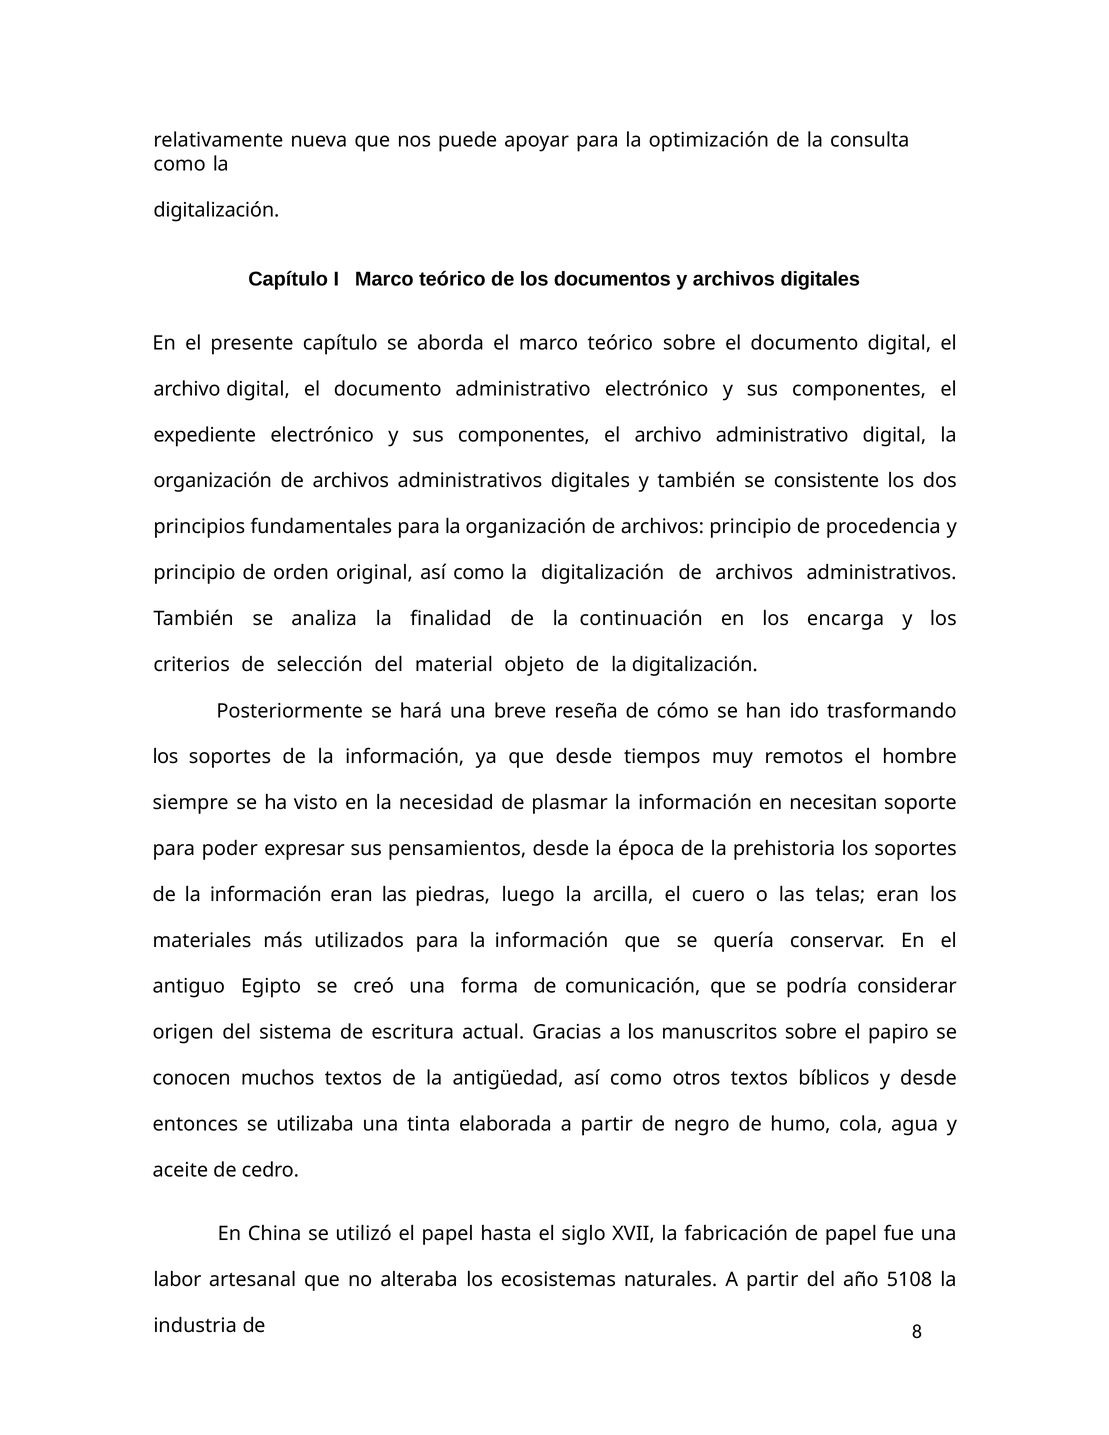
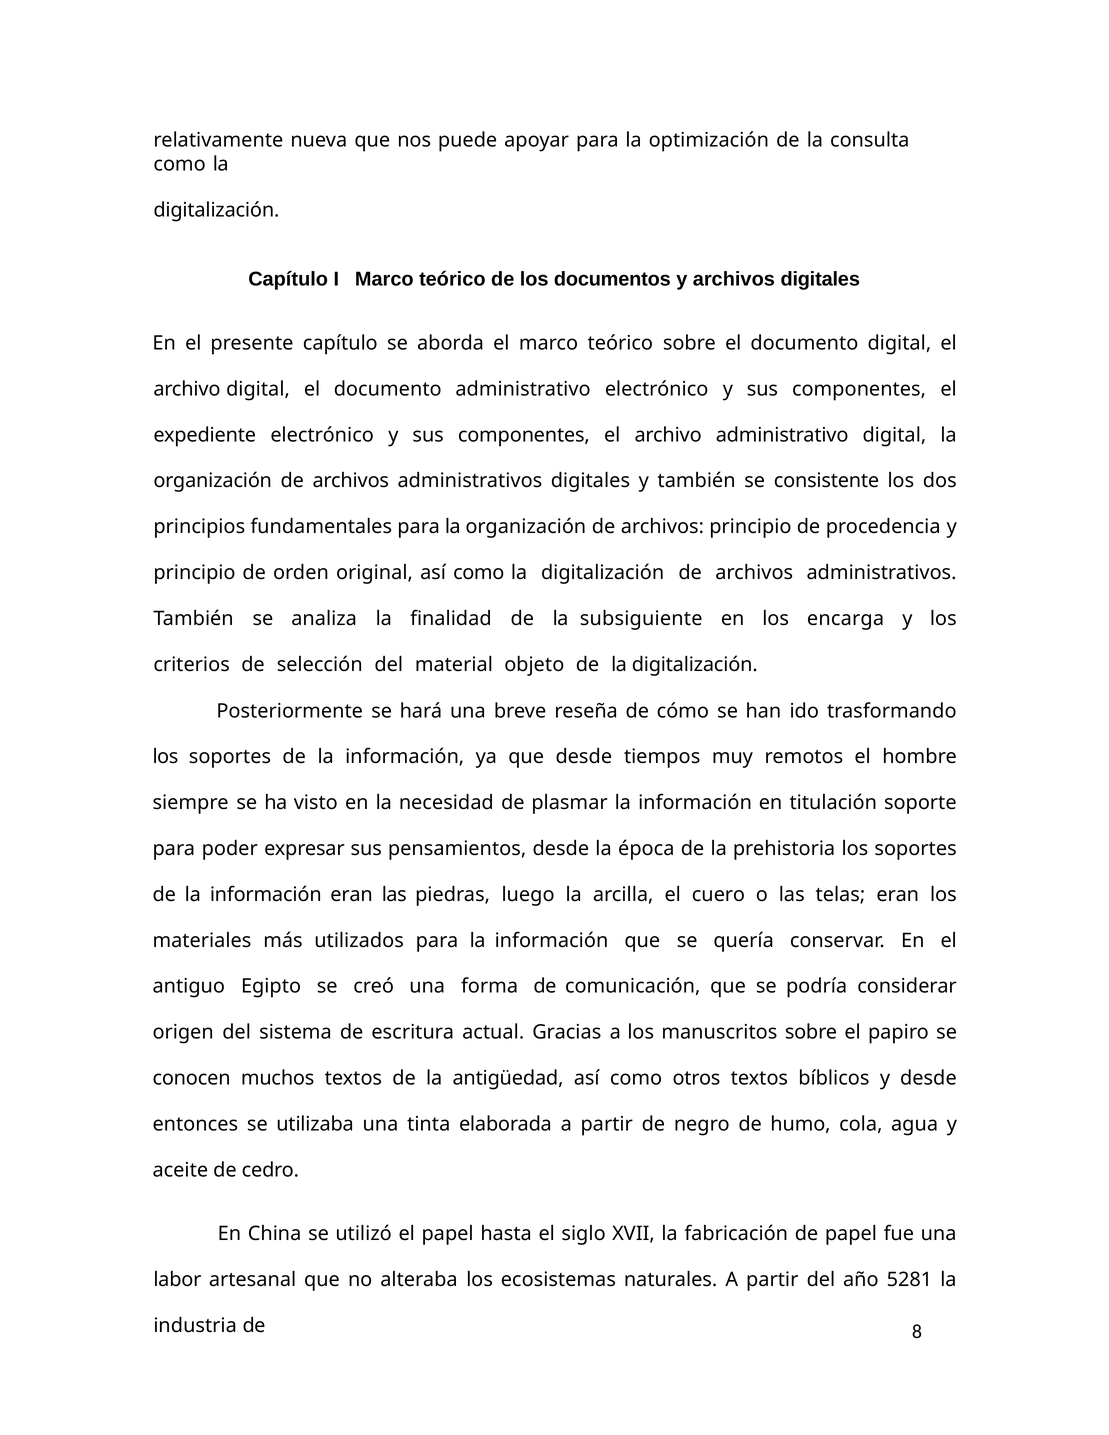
continuación: continuación -> subsiguiente (641, 619)
necesitan: necesitan -> titulación (833, 803)
5108: 5108 -> 5281 (909, 1280)
